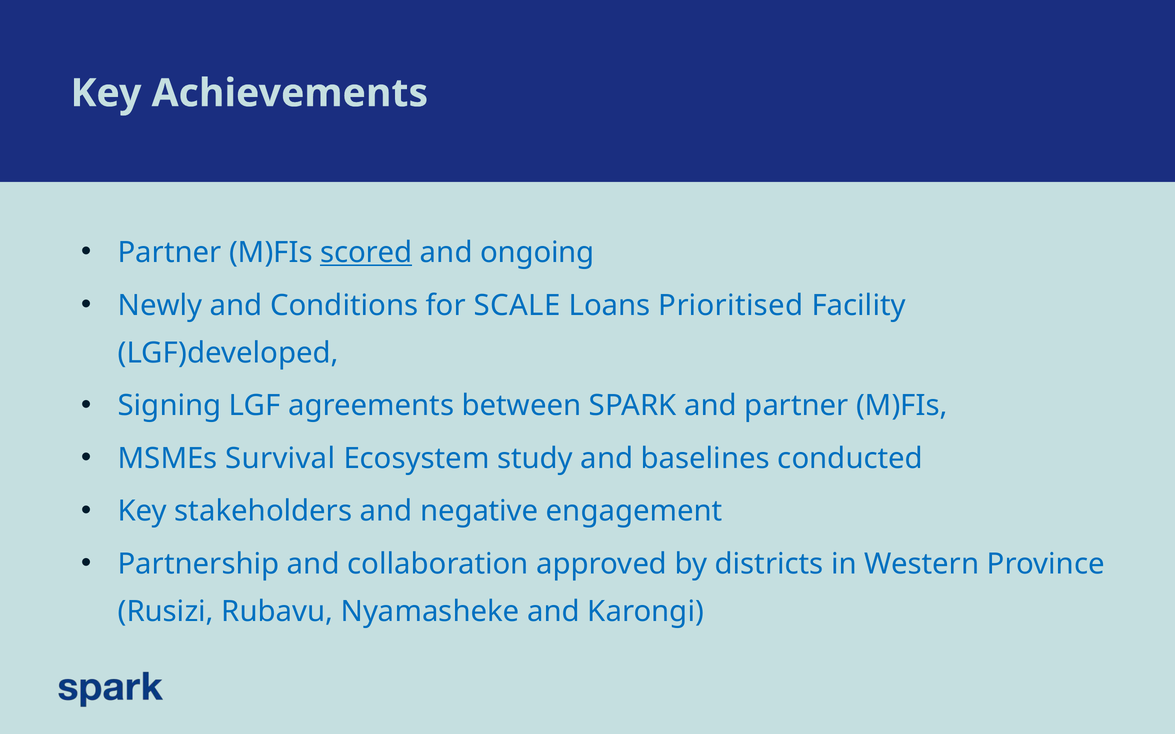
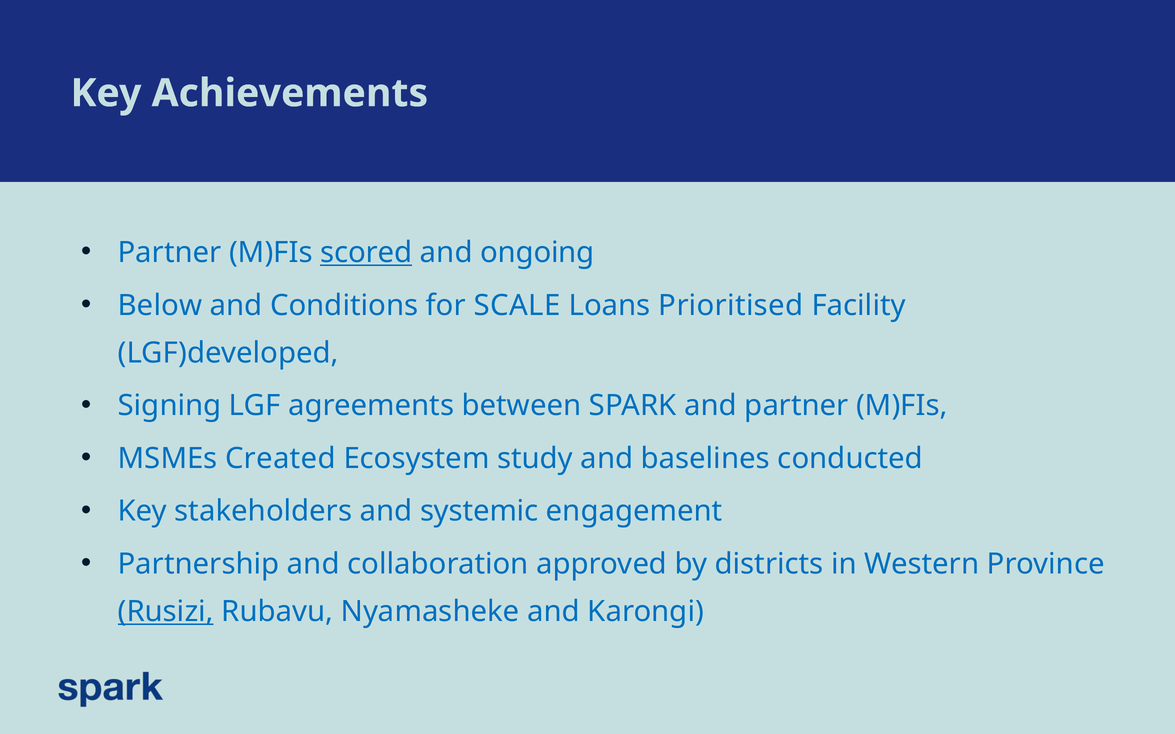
Newly: Newly -> Below (160, 306)
Survival: Survival -> Created (280, 459)
negative: negative -> systemic (479, 512)
Rusizi underline: none -> present (166, 612)
